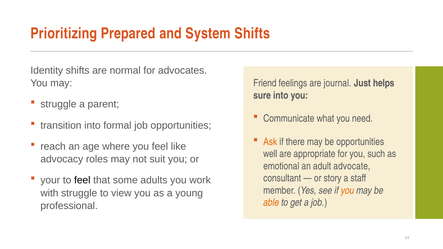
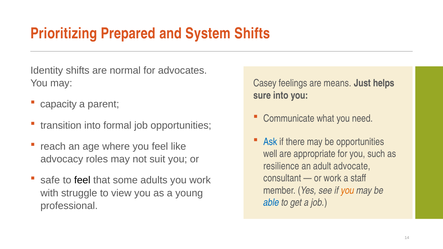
Friend: Friend -> Casey (265, 83)
journal: journal -> means (337, 83)
struggle: struggle -> capacity (58, 104)
Ask colour: orange -> blue (270, 142)
emotional: emotional -> resilience (281, 166)
or story: story -> work (332, 178)
your: your -> safe (50, 180)
able colour: orange -> blue (271, 203)
